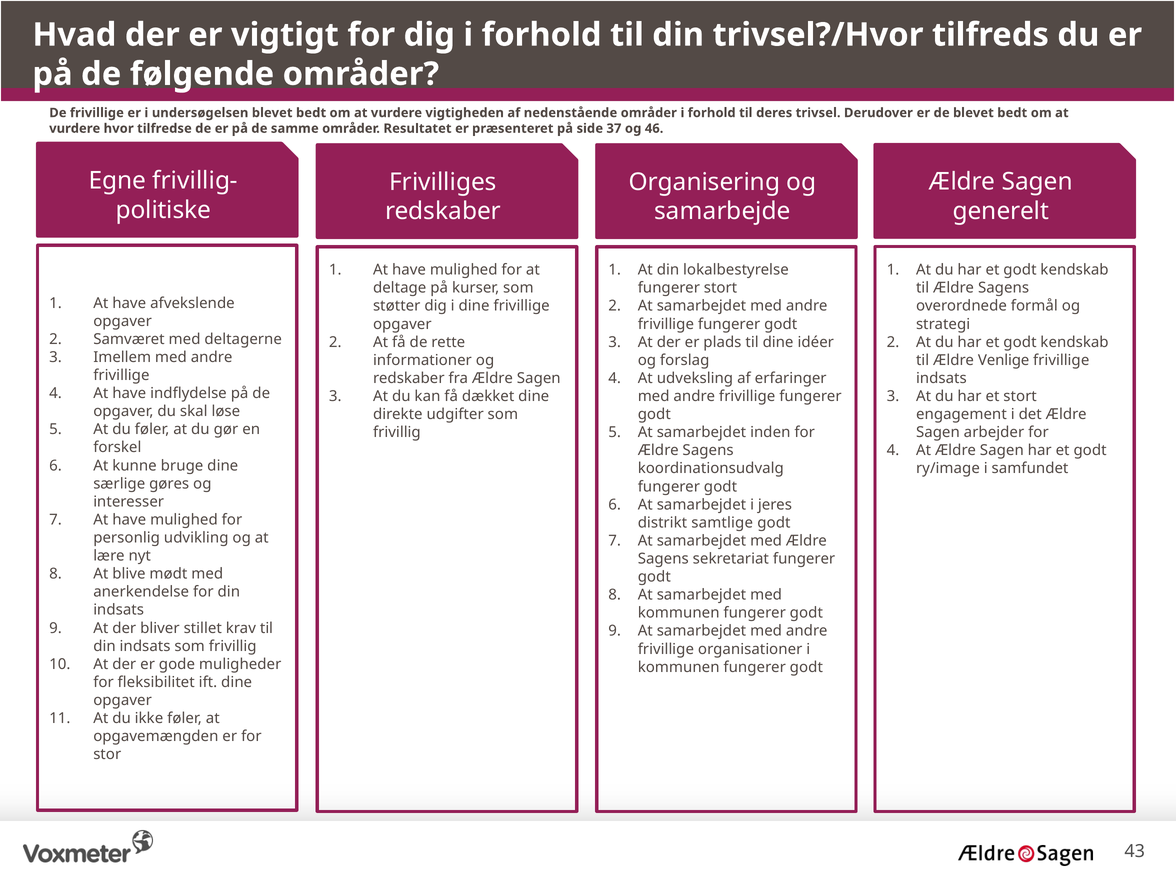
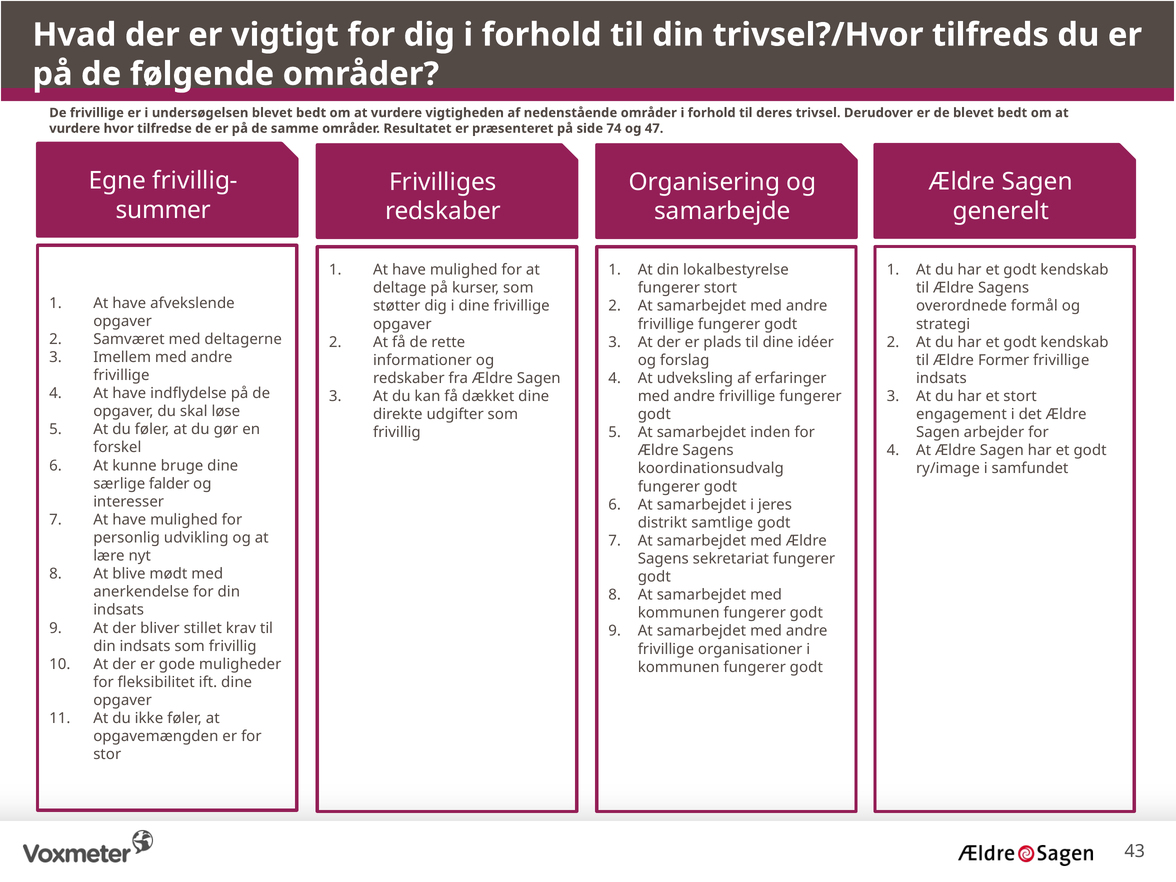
37: 37 -> 74 (614, 128)
46: 46 -> 47 (654, 128)
politiske: politiske -> summer (163, 210)
Venlige: Venlige -> Former (1004, 360)
gøres: gøres -> falder (169, 484)
